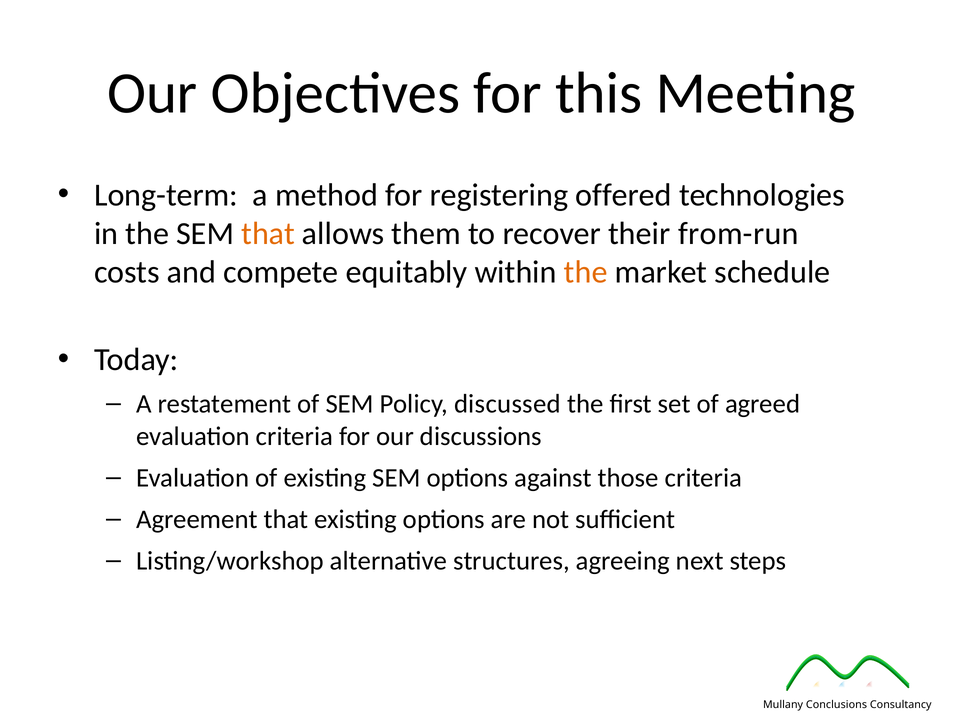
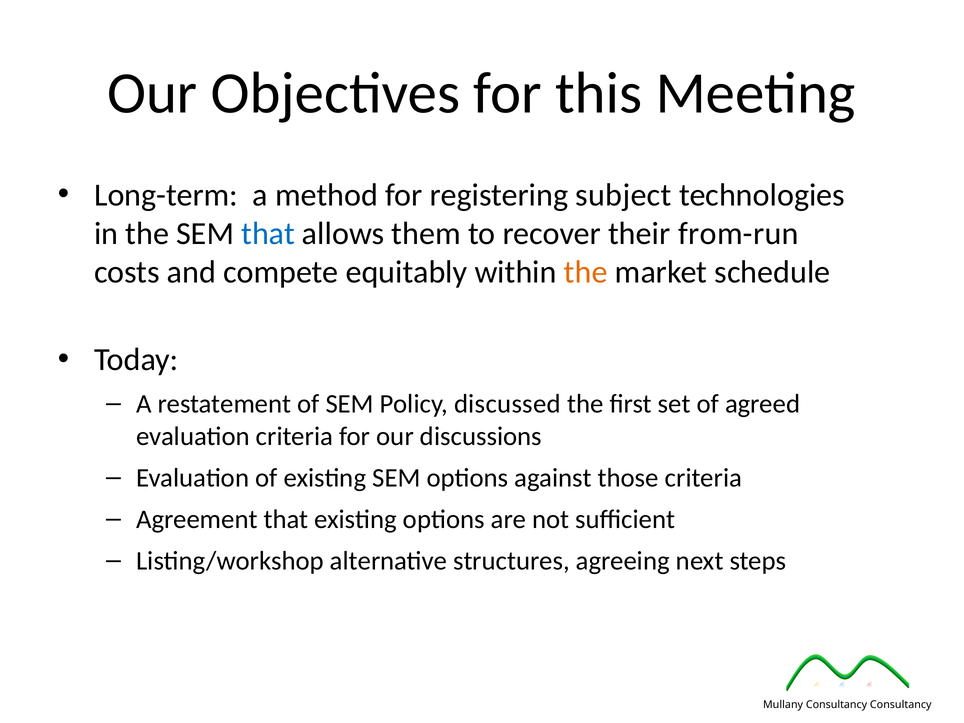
offered: offered -> subject (623, 195)
that colour: orange -> blue (268, 234)
Mullany Conclusions: Conclusions -> Consultancy (837, 705)
